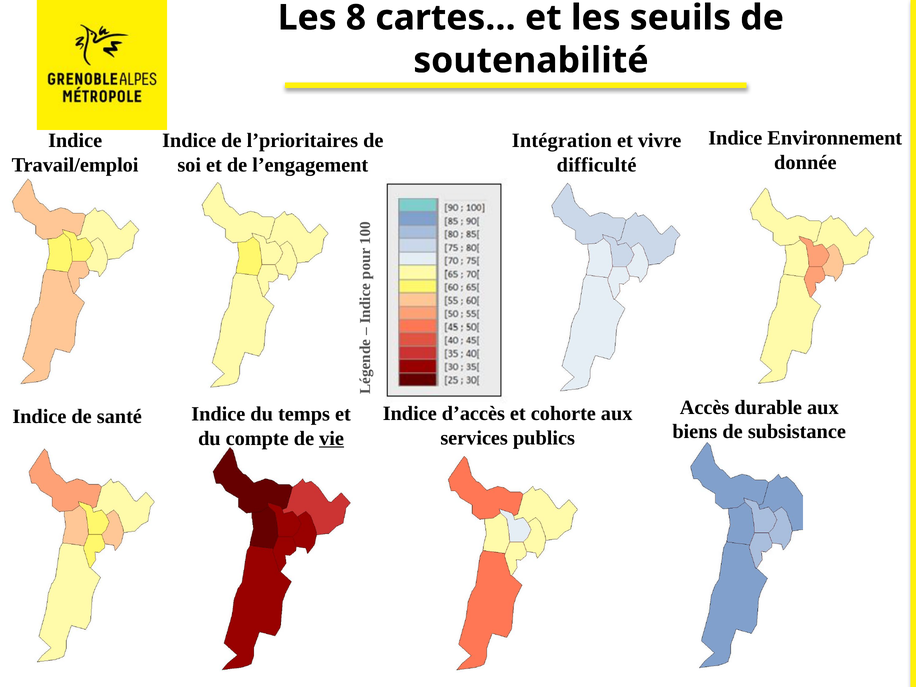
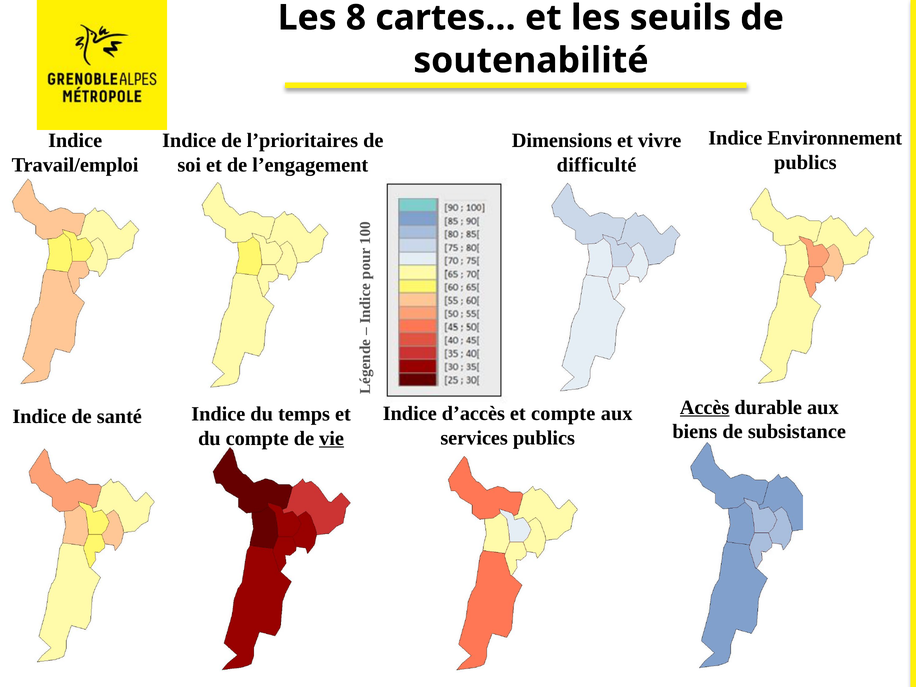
Intégration: Intégration -> Dimensions (562, 140)
donnée: donnée -> publics (805, 163)
et cohorte: cohorte -> compte (563, 413)
Accès underline: none -> present (705, 407)
